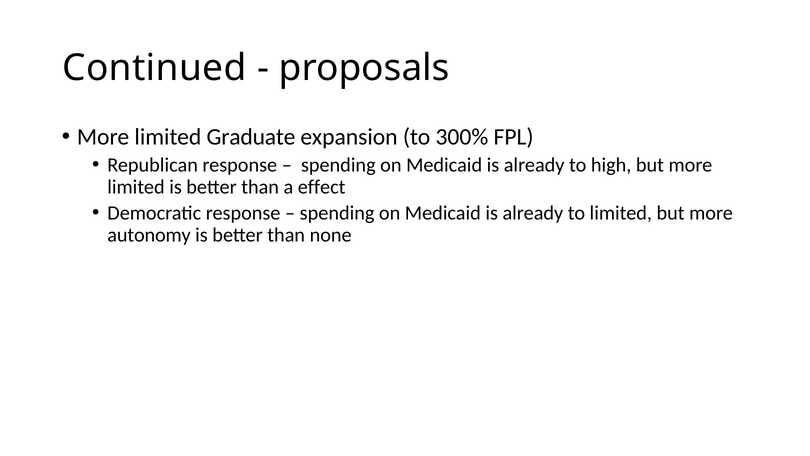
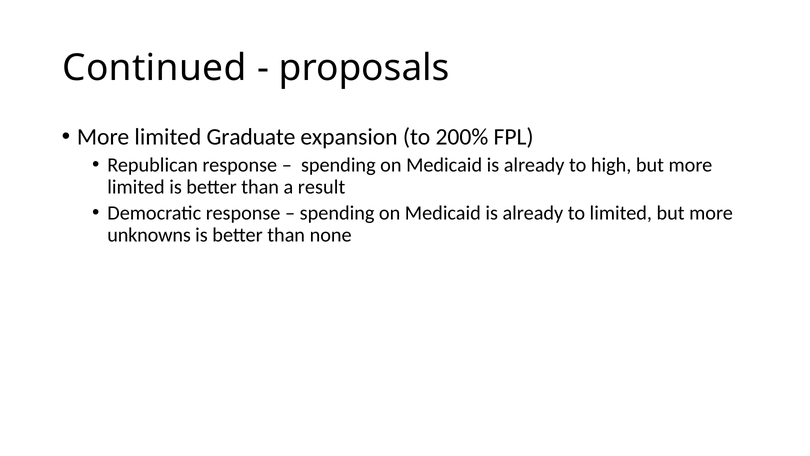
300%: 300% -> 200% (462, 137)
effect: effect -> result (322, 187)
autonomy: autonomy -> unknowns (149, 235)
